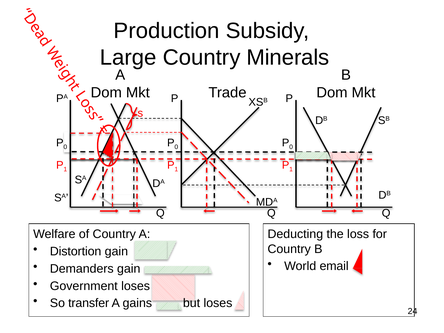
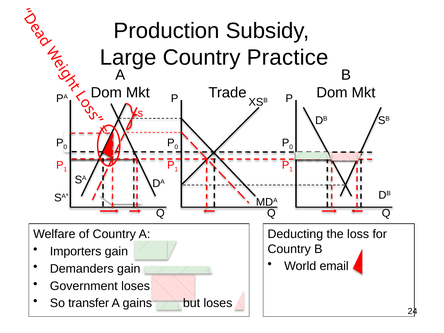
Minerals: Minerals -> Practice (288, 57)
Distortion: Distortion -> Importers (76, 251)
